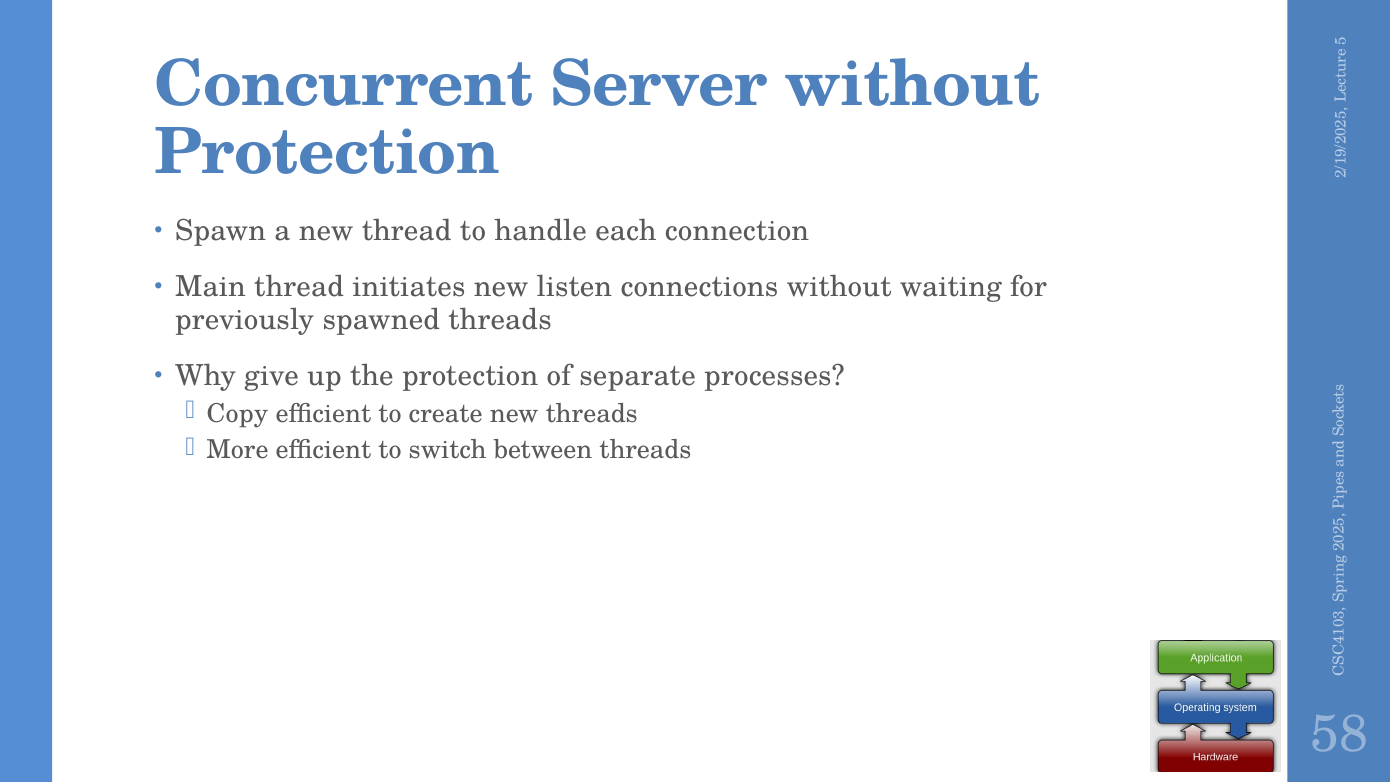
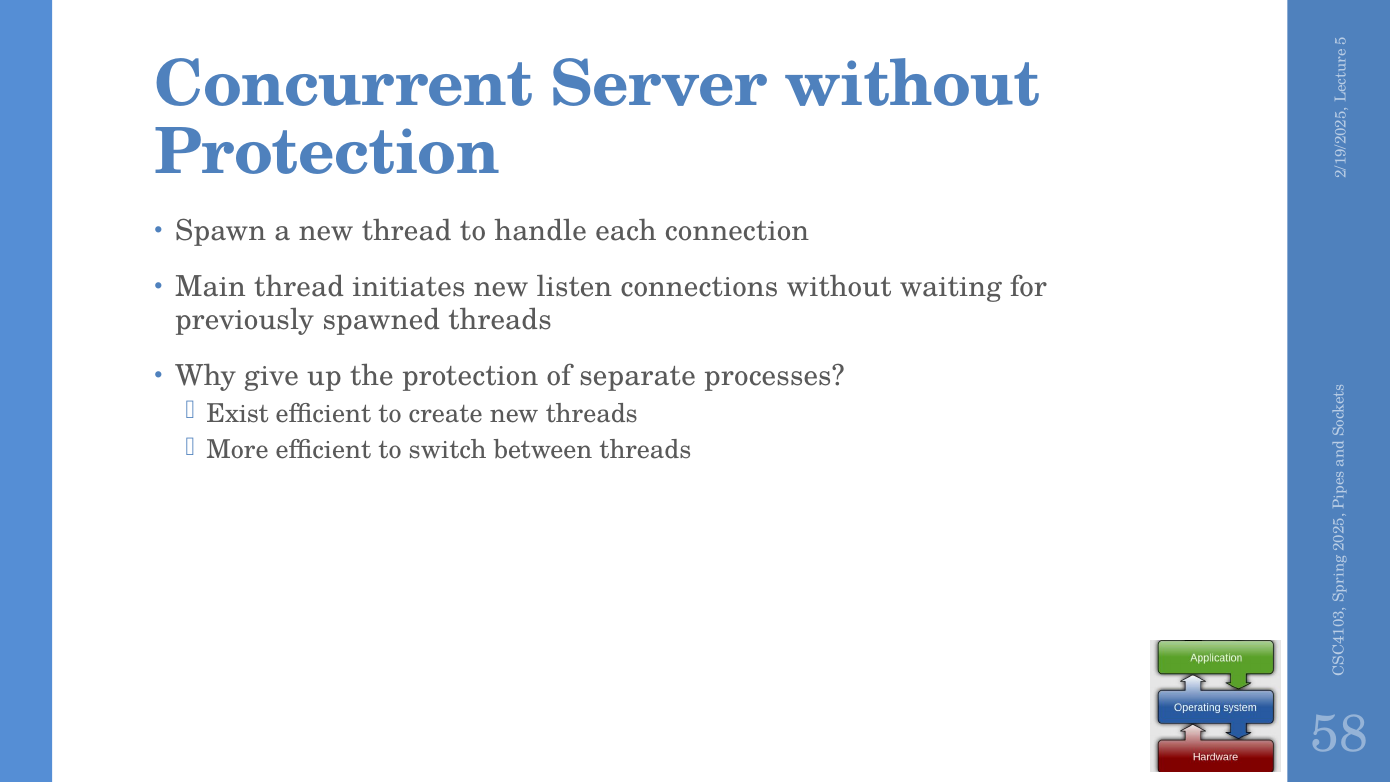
Copy: Copy -> Exist (238, 413)
